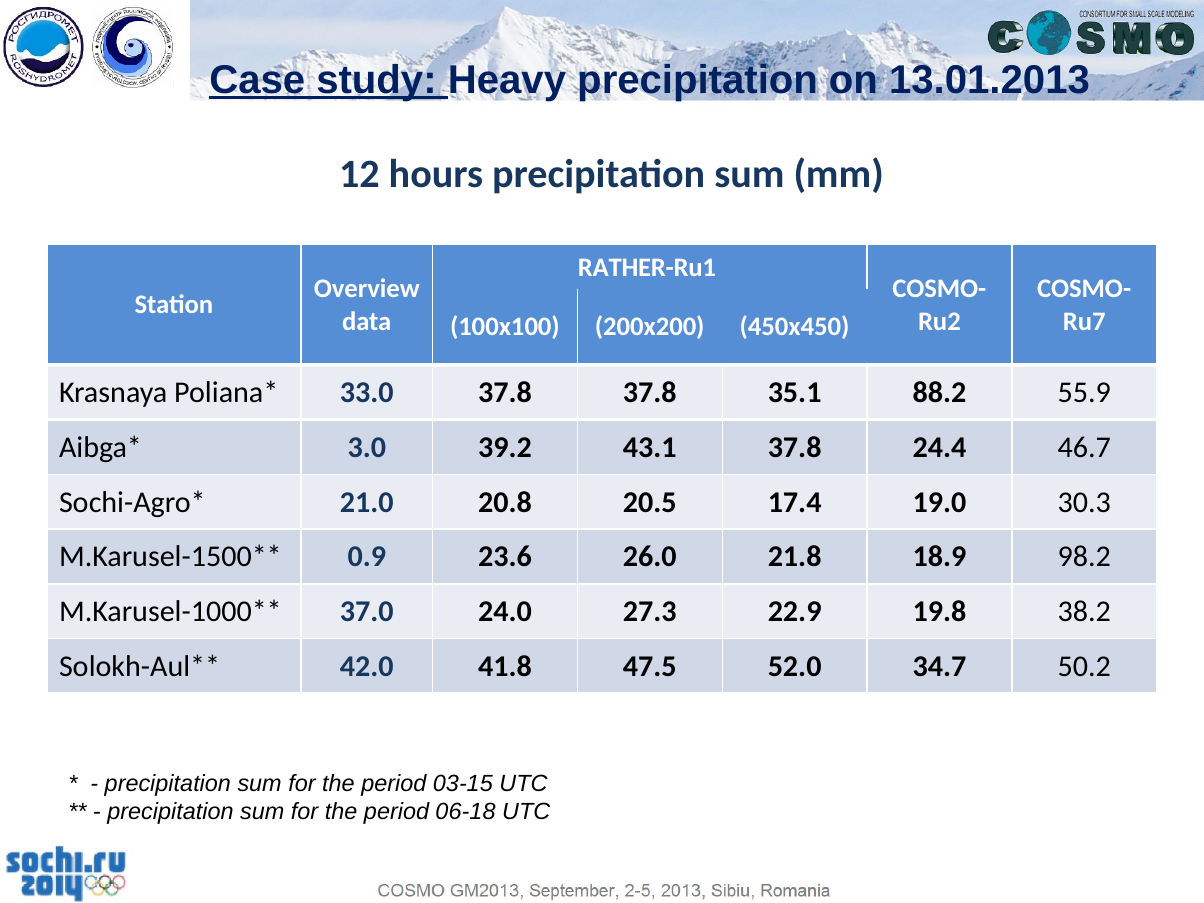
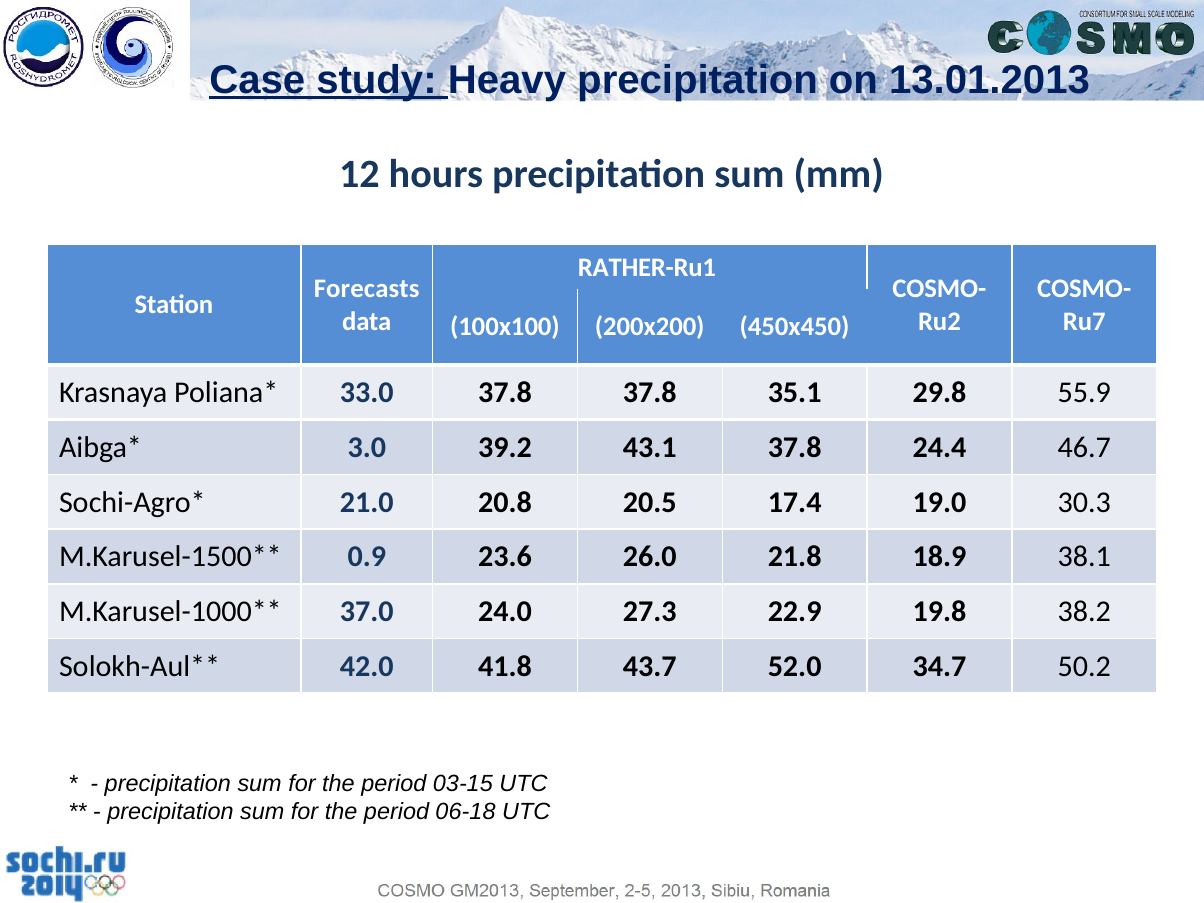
Overview: Overview -> Forecasts (367, 289)
88.2: 88.2 -> 29.8 (939, 393)
98.2: 98.2 -> 38.1 (1084, 557)
47.5: 47.5 -> 43.7 (650, 666)
